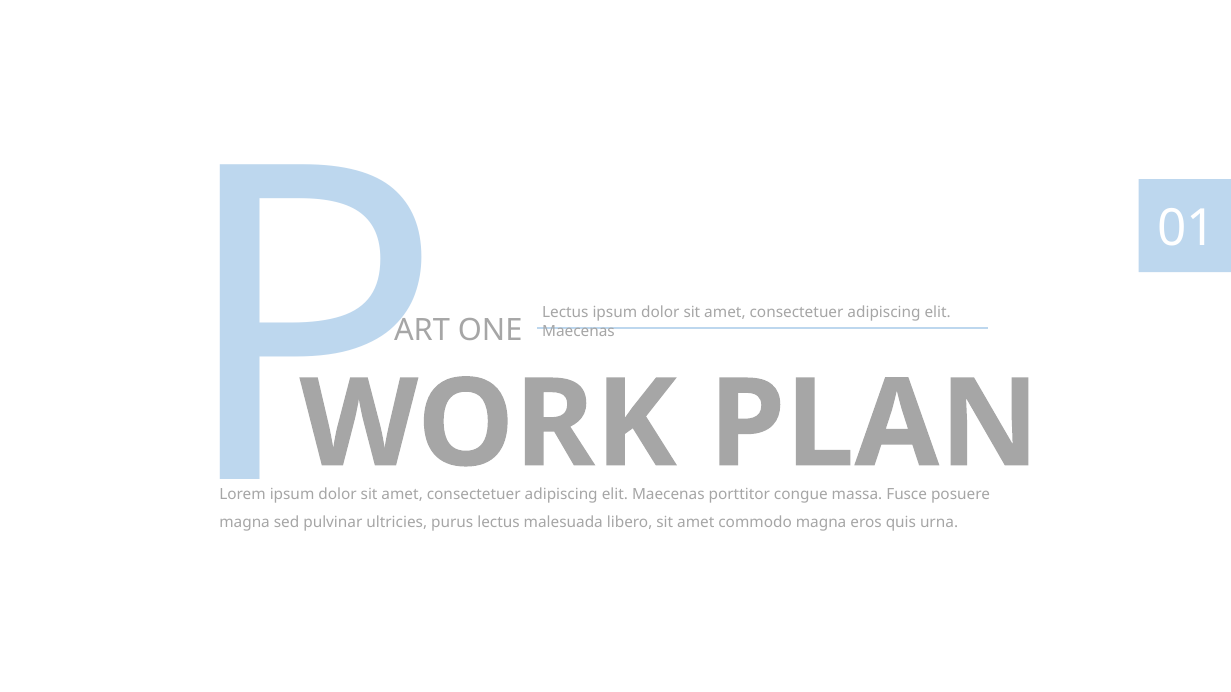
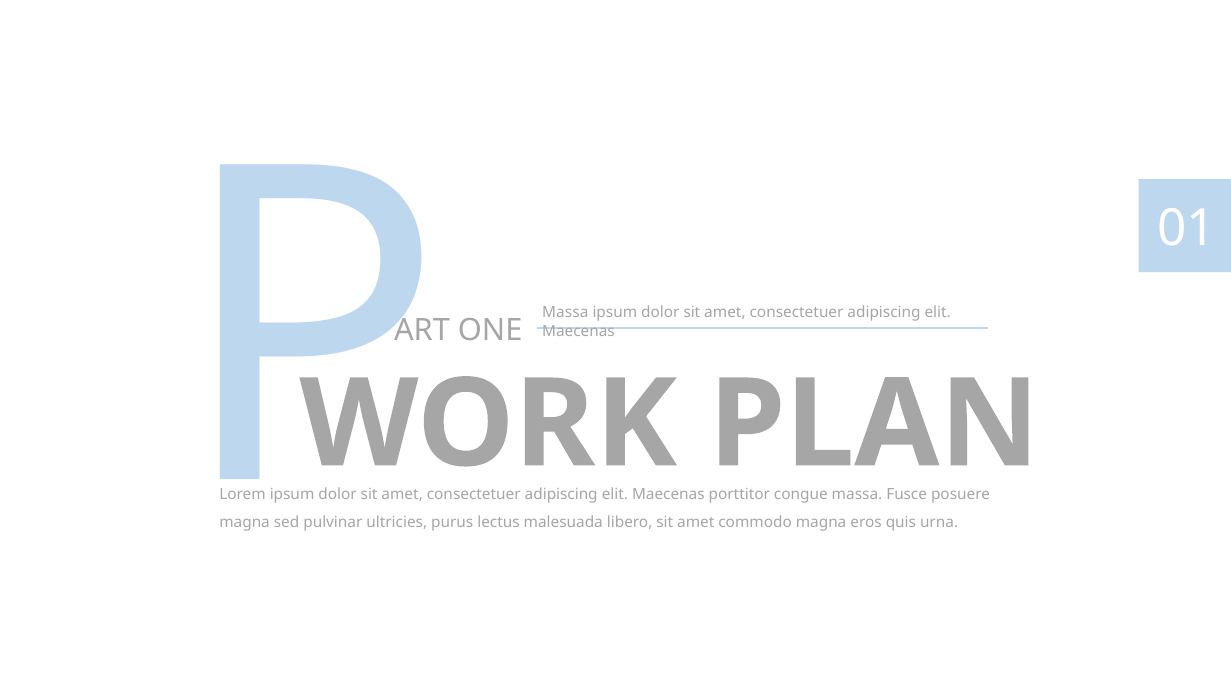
Lectus: Lectus -> Massa (565, 313)
